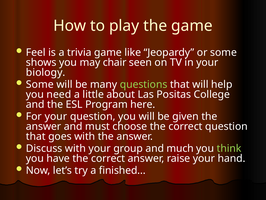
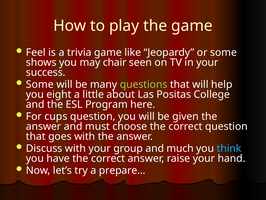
biology: biology -> success (46, 72)
need: need -> eight (59, 94)
For your: your -> cups (56, 116)
think colour: light green -> light blue (229, 148)
finished: finished -> prepare (122, 170)
